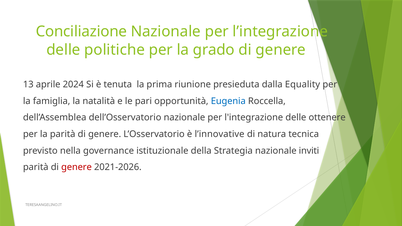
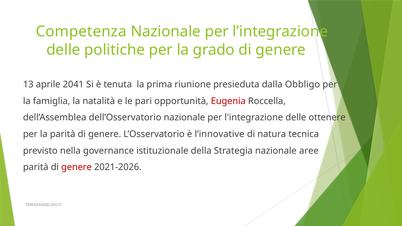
Conciliazione: Conciliazione -> Competenza (81, 32)
2024: 2024 -> 2041 (73, 84)
Equality: Equality -> Obbligo (303, 84)
Eugenia colour: blue -> red (228, 101)
inviti: inviti -> aree (309, 151)
